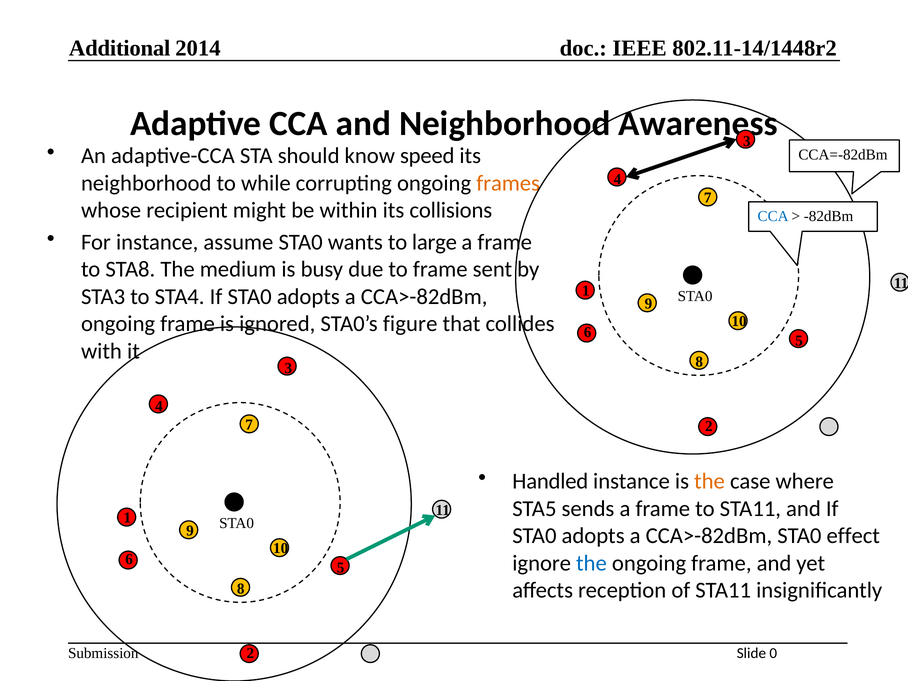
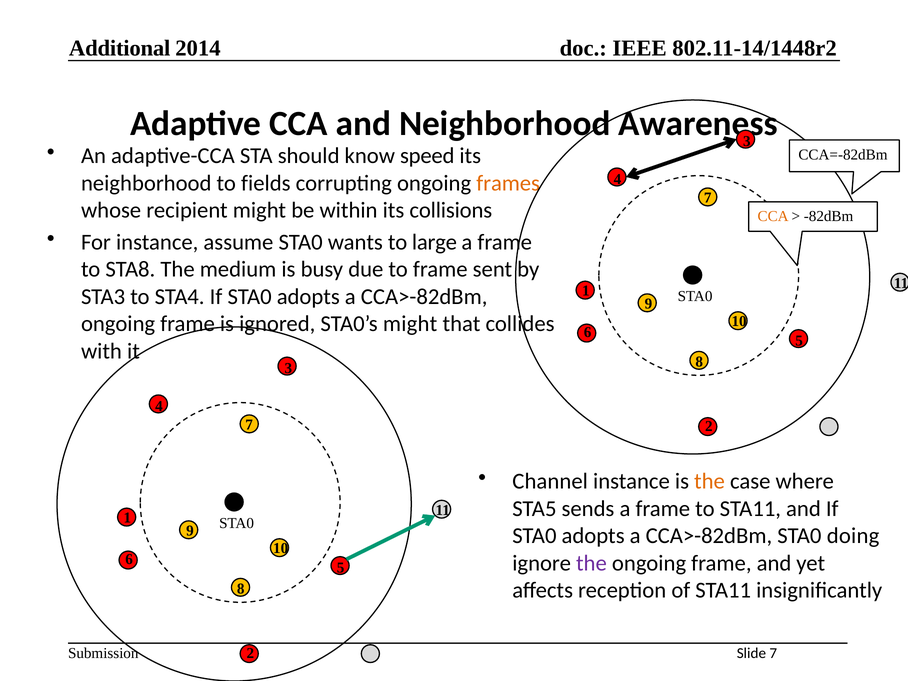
while: while -> fields (266, 183)
CCA colour: blue -> orange (773, 216)
STA0’s figure: figure -> might (410, 324)
Handled: Handled -> Channel (550, 481)
effect: effect -> doing (853, 536)
the colour: blue -> purple (591, 563)
Slide 0: 0 -> 7 (773, 653)
